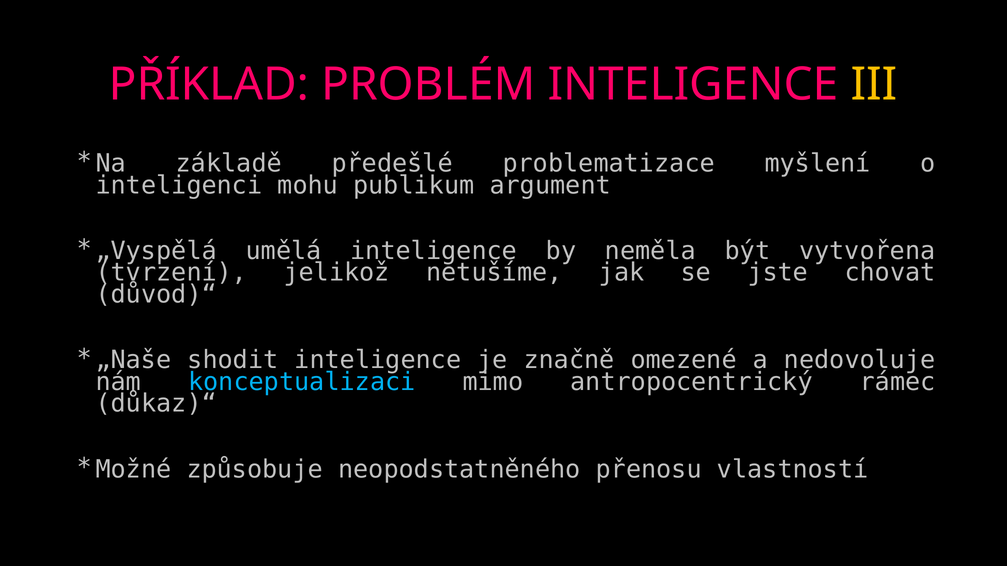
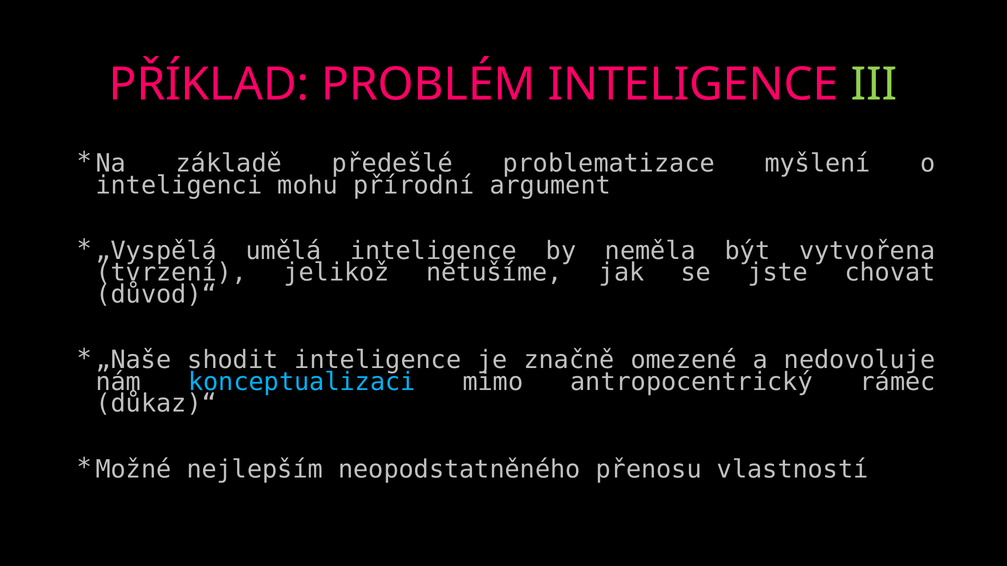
III colour: yellow -> light green (874, 85)
publikum: publikum -> přírodní (414, 185)
způsobuje: způsobuje -> nejlepším (255, 470)
